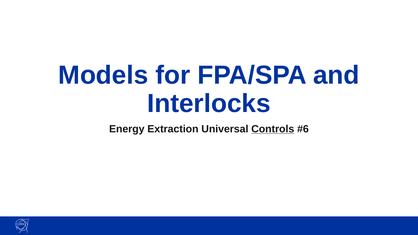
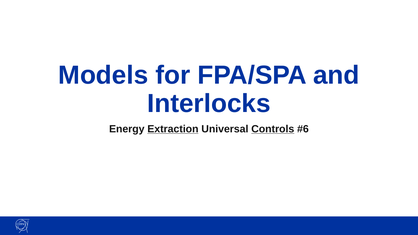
Extraction underline: none -> present (173, 129)
